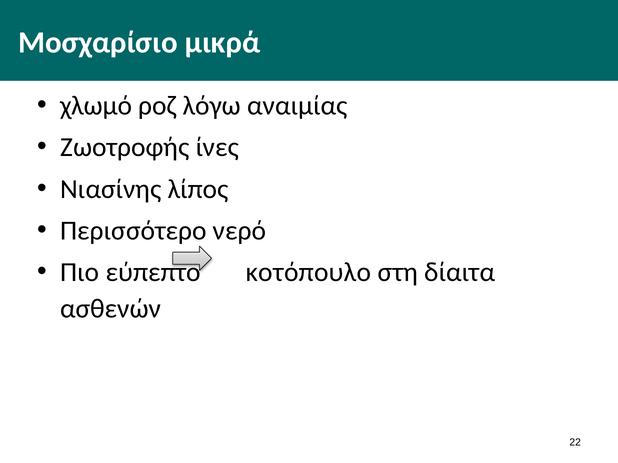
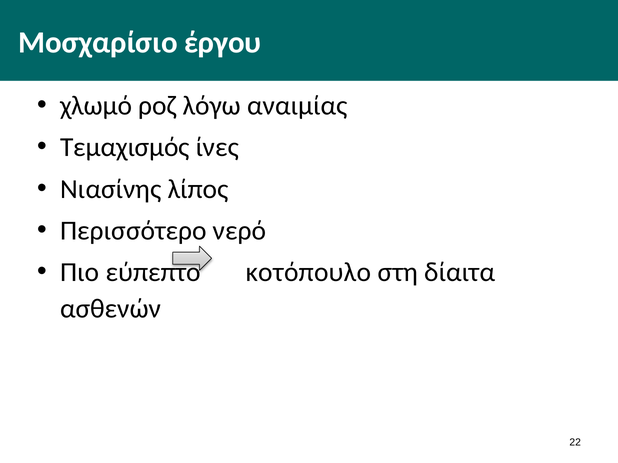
μικρά: μικρά -> έργου (223, 43)
Ζωοτροφής: Ζωοτροφής -> Τεμαχισμός (125, 147)
